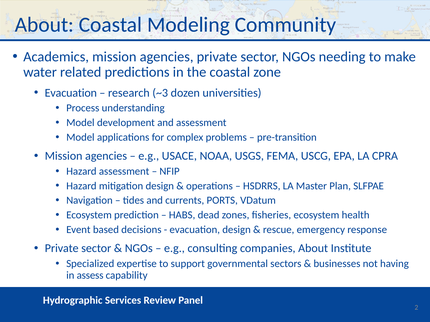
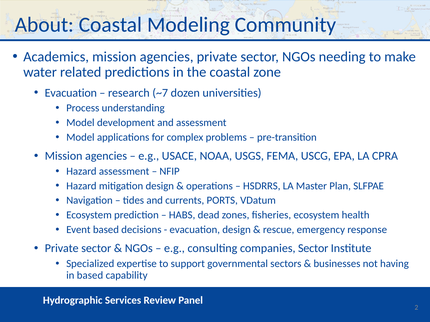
~3: ~3 -> ~7 (160, 93)
companies About: About -> Sector (313, 249)
in assess: assess -> based (90, 276)
